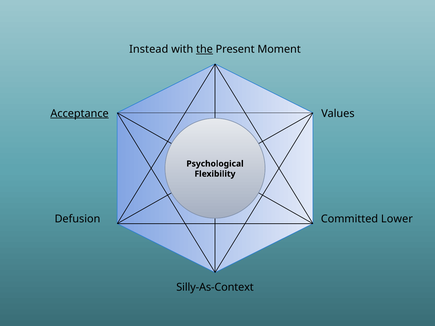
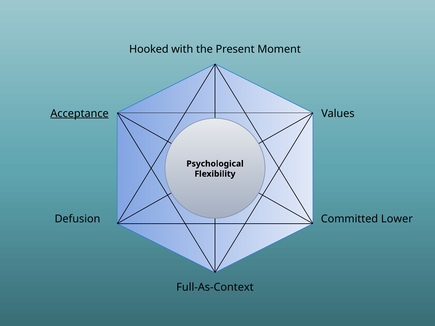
Instead: Instead -> Hooked (149, 49)
the underline: present -> none (204, 49)
Silly-As-Context: Silly-As-Context -> Full-As-Context (215, 288)
